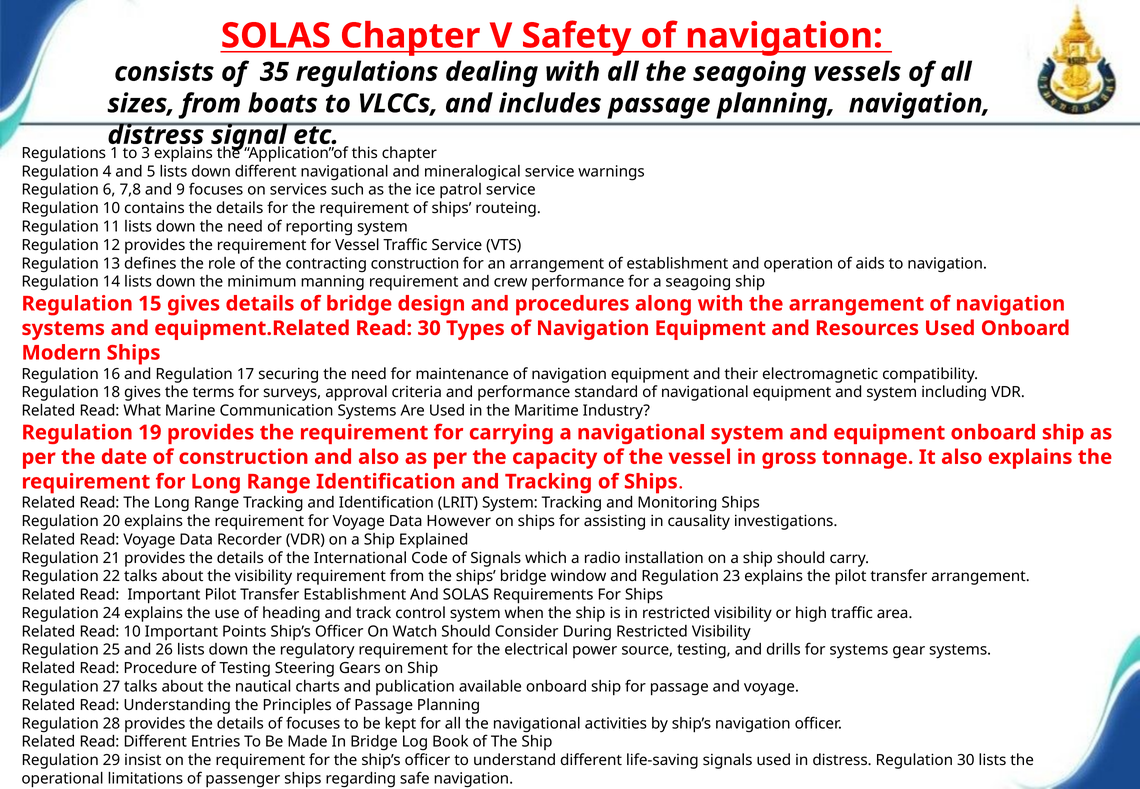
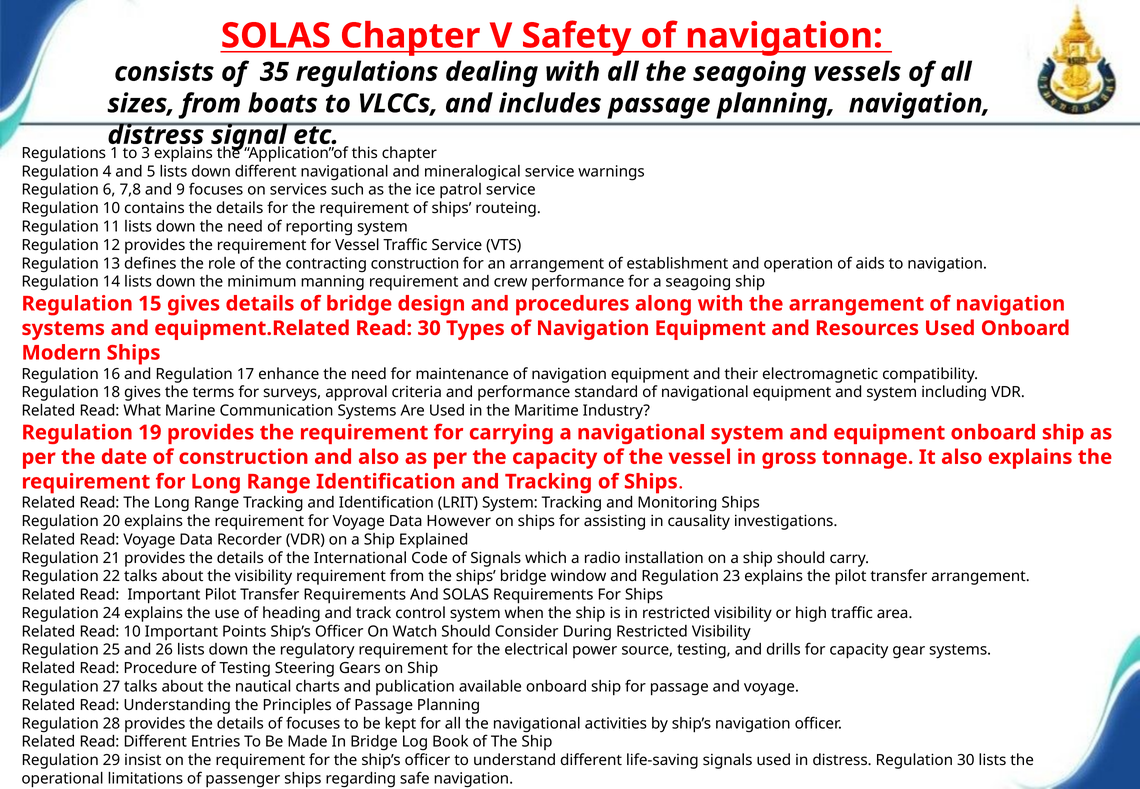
securing: securing -> enhance (289, 374)
Transfer Establishment: Establishment -> Requirements (355, 595)
for systems: systems -> capacity (859, 650)
